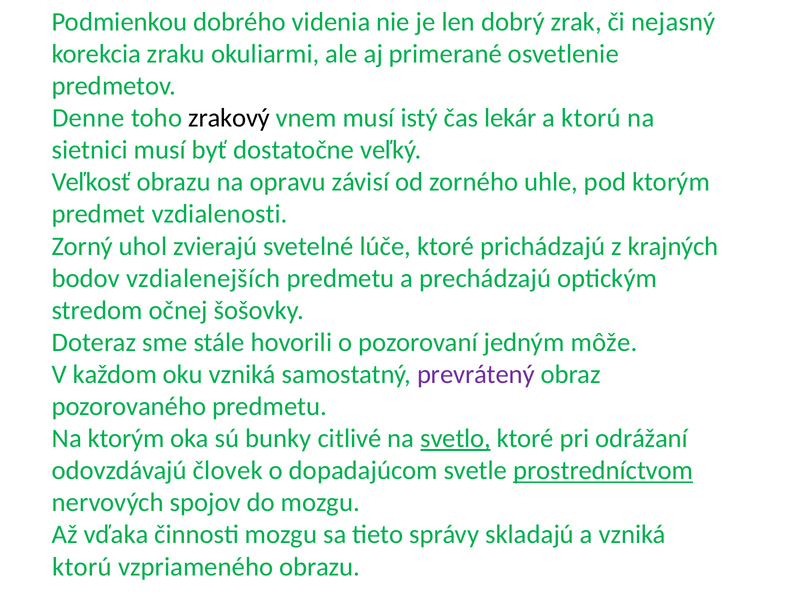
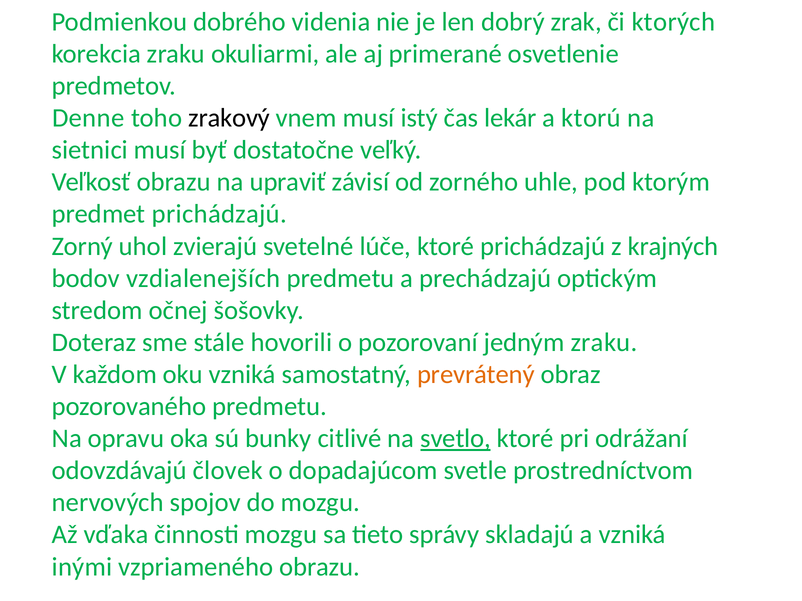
nejasný: nejasný -> ktorých (673, 22)
opravu: opravu -> upraviť (288, 182)
predmet vzdialenosti: vzdialenosti -> prichádzajú (219, 214)
jedným môže: môže -> zraku (604, 343)
prevrátený colour: purple -> orange (476, 375)
Na ktorým: ktorým -> opravu (126, 439)
prostredníctvom underline: present -> none (603, 471)
ktorú: ktorú -> inými (82, 567)
